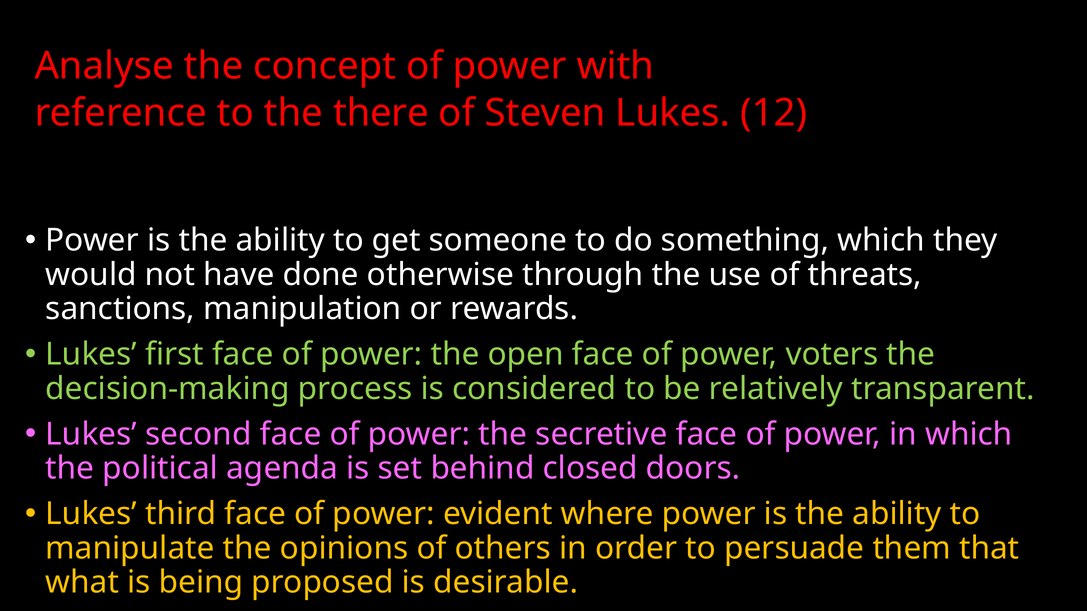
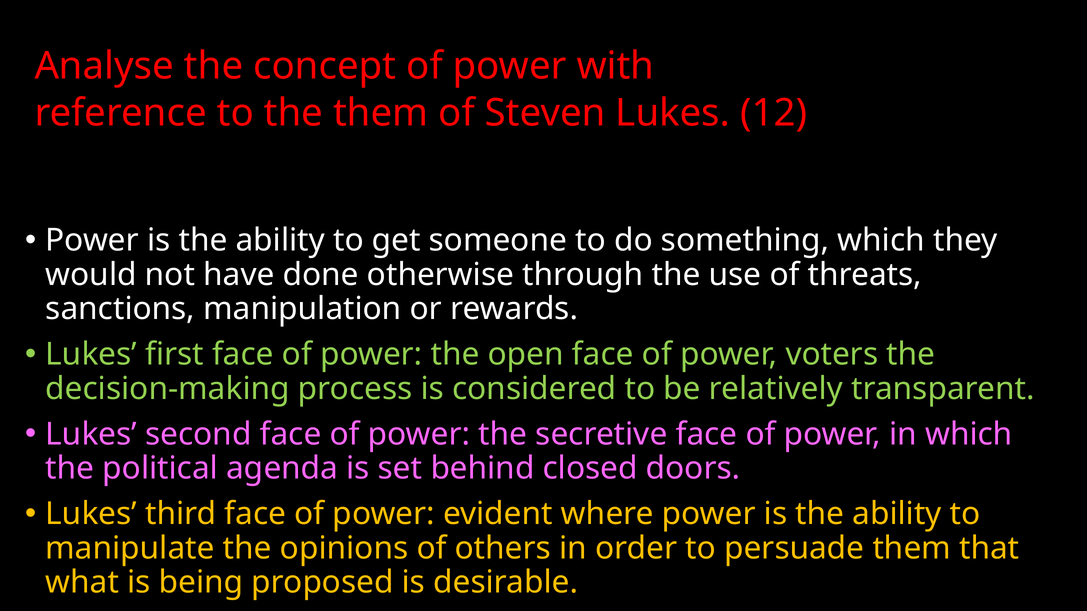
the there: there -> them (381, 113)
